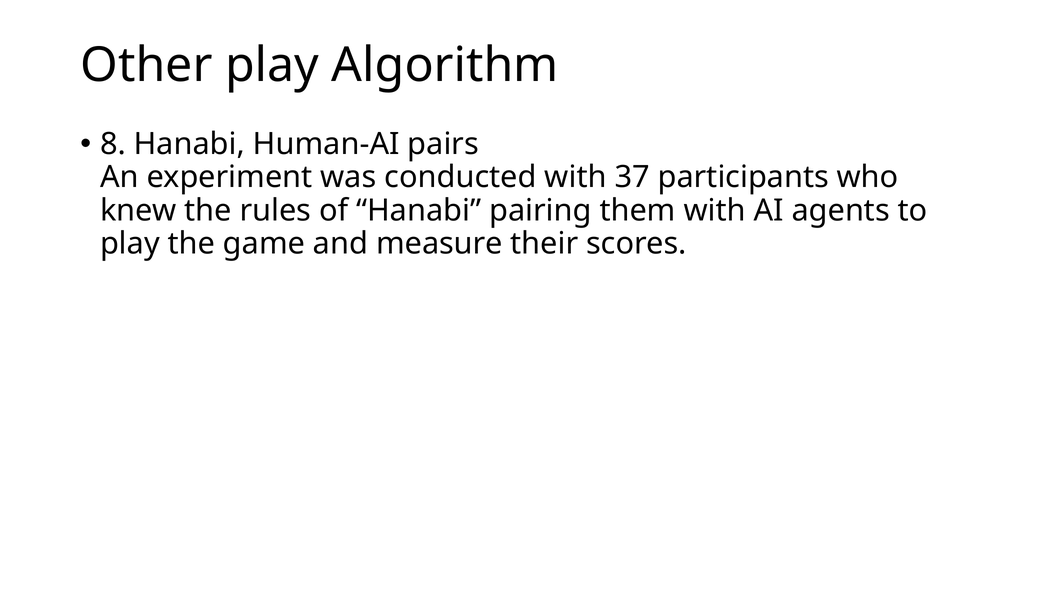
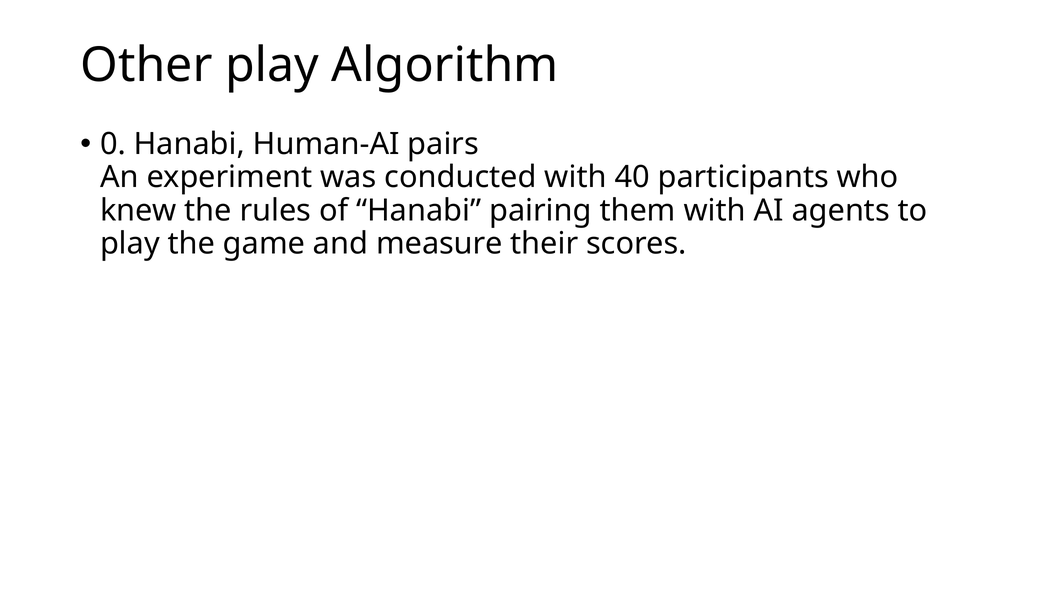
8: 8 -> 0 (113, 144)
37: 37 -> 40 (632, 177)
